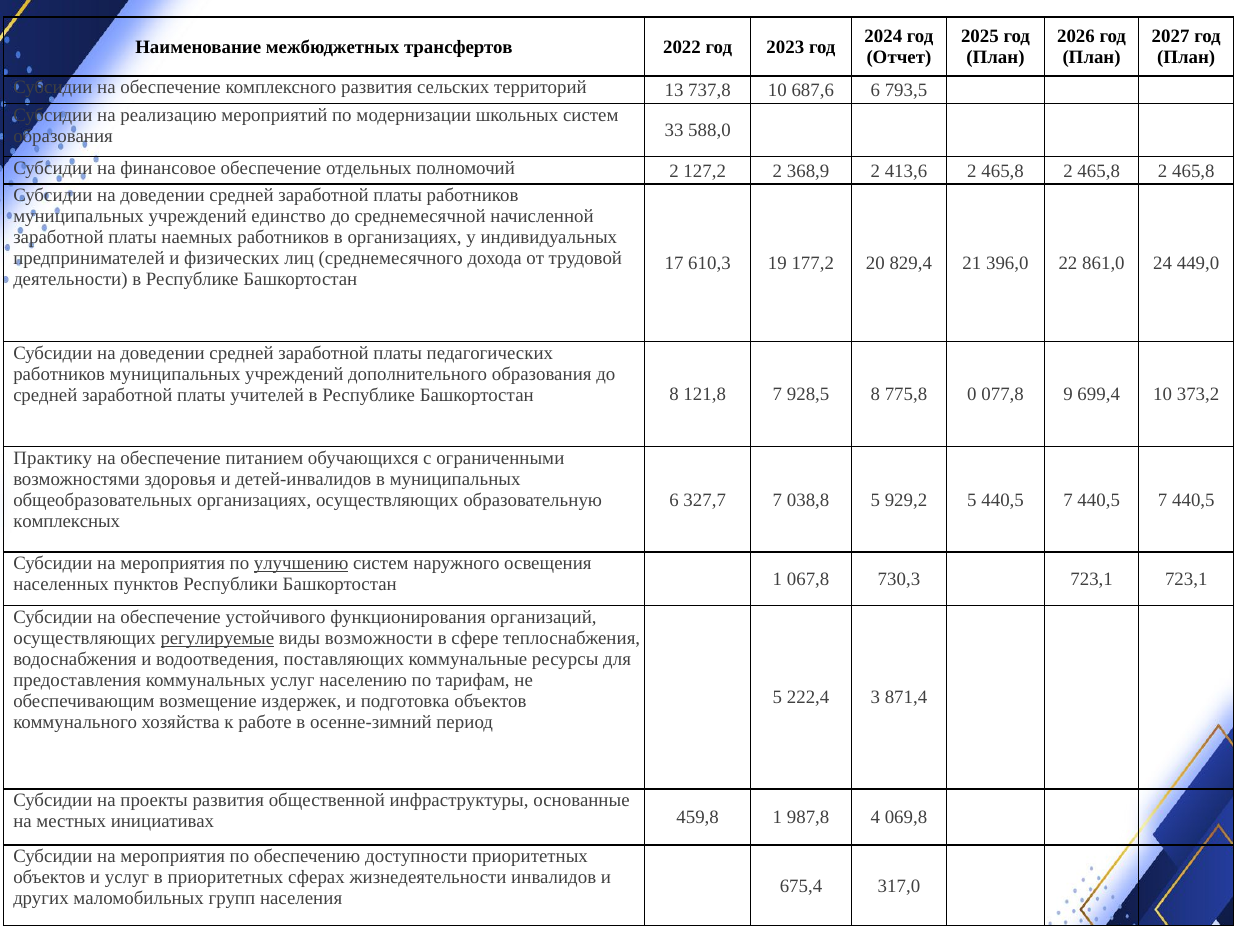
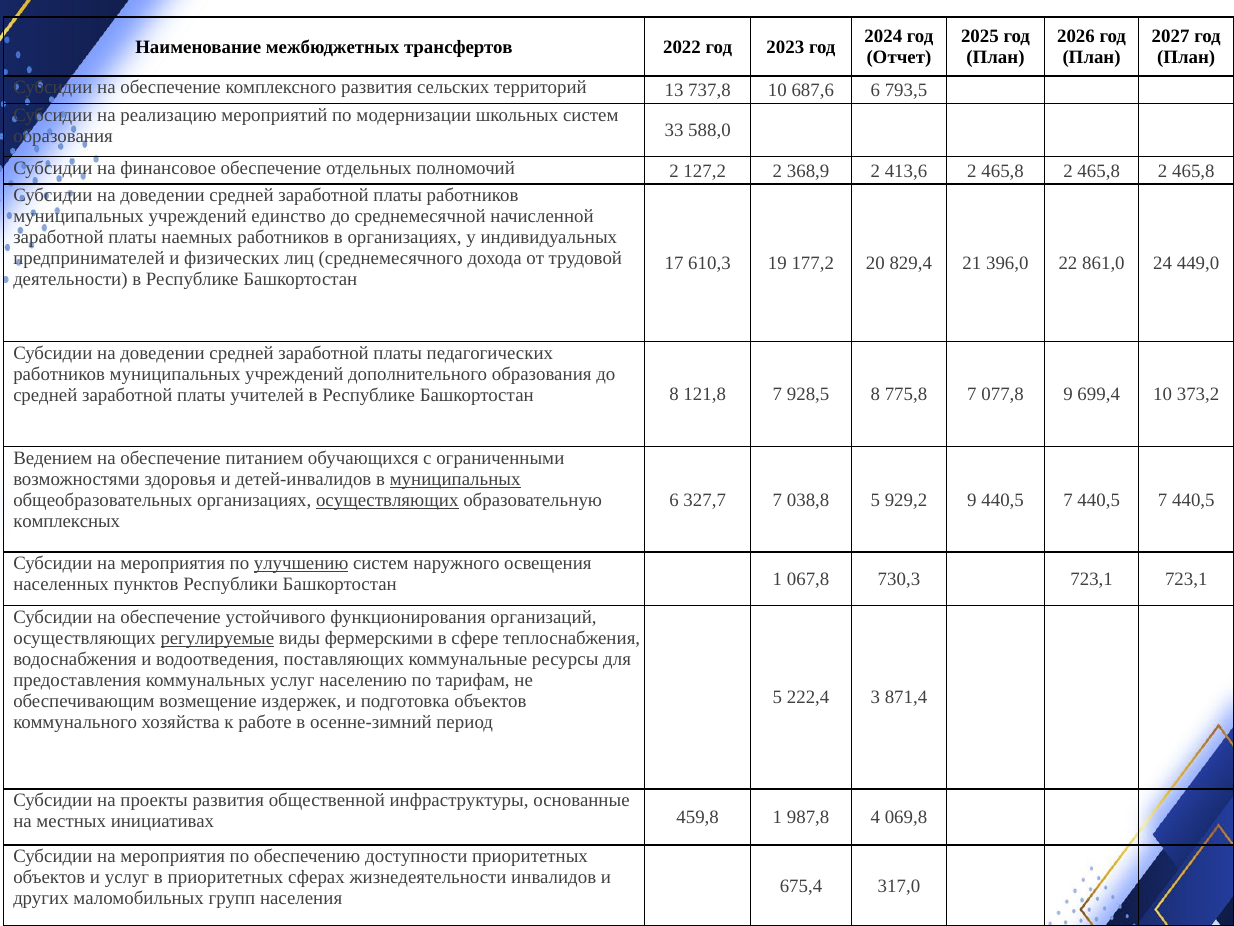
775,8 0: 0 -> 7 (972, 394)
Практику: Практику -> Ведением (53, 458)
муниципальных underline: none -> present (455, 479)
929,2 5: 5 -> 9 (972, 500)
осуществляющих underline: none -> present (387, 500)
возможности: возможности -> фермерскими (379, 638)
